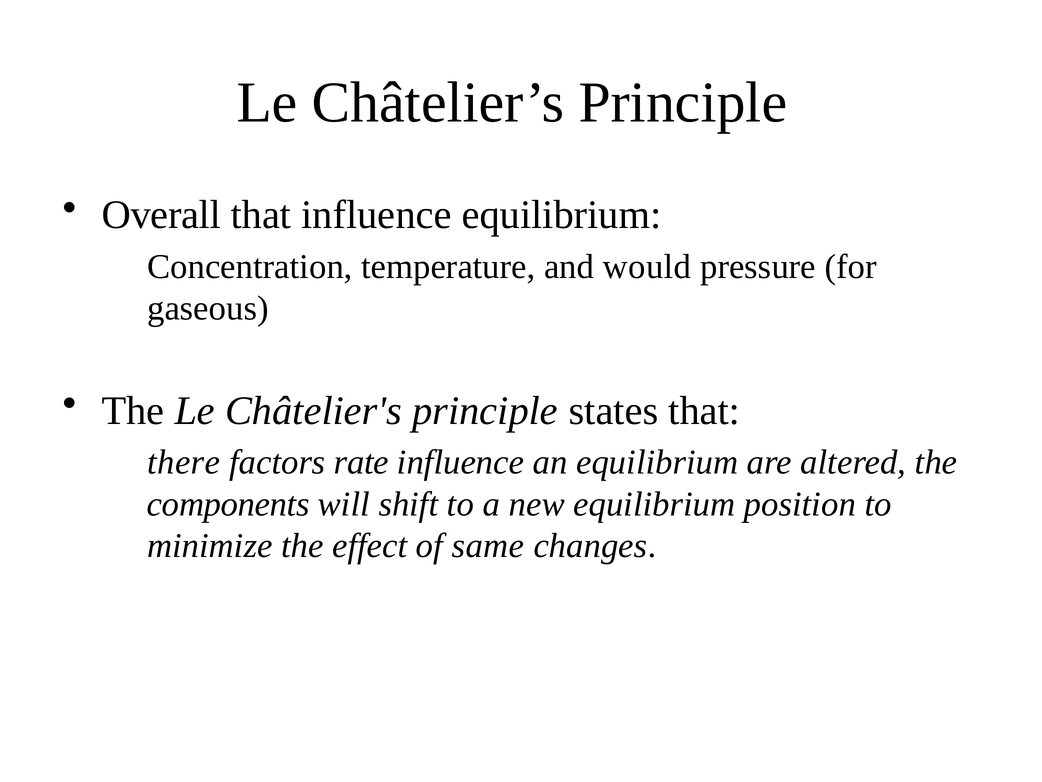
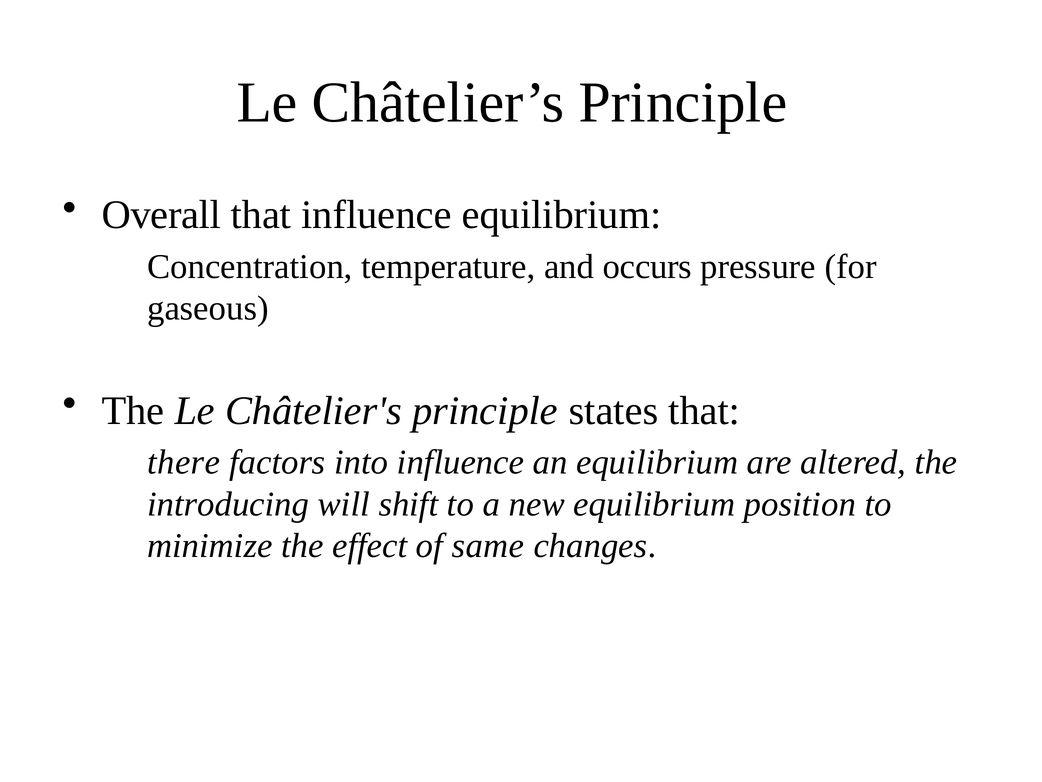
would: would -> occurs (647, 266)
rate: rate -> into (361, 462)
components: components -> introducing (228, 504)
